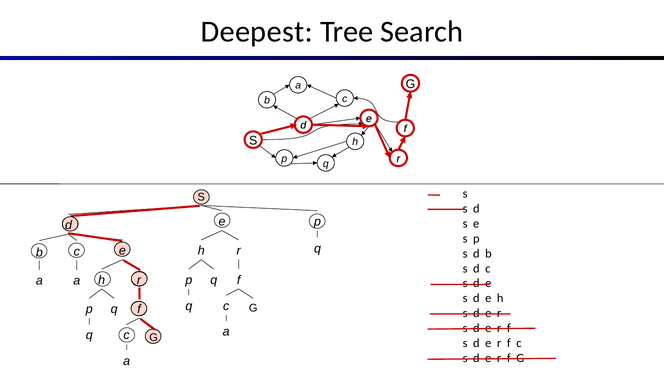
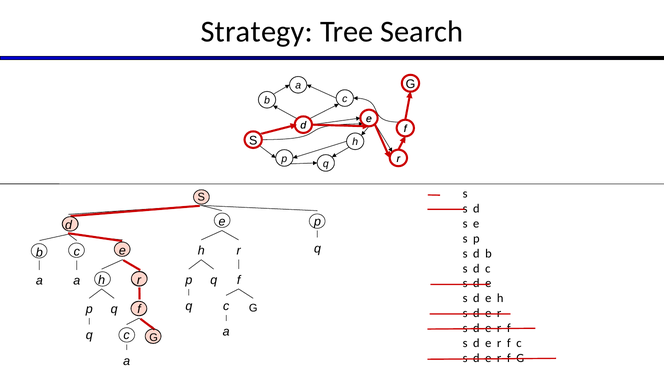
Deepest: Deepest -> Strategy (257, 32)
